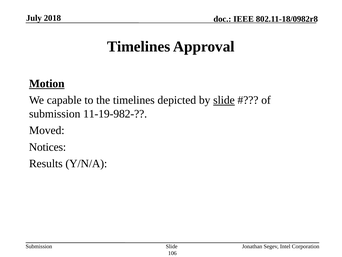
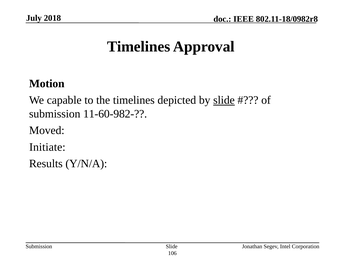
Motion underline: present -> none (47, 83)
11-19-982-: 11-19-982- -> 11-60-982- (115, 114)
Notices: Notices -> Initiate (47, 147)
